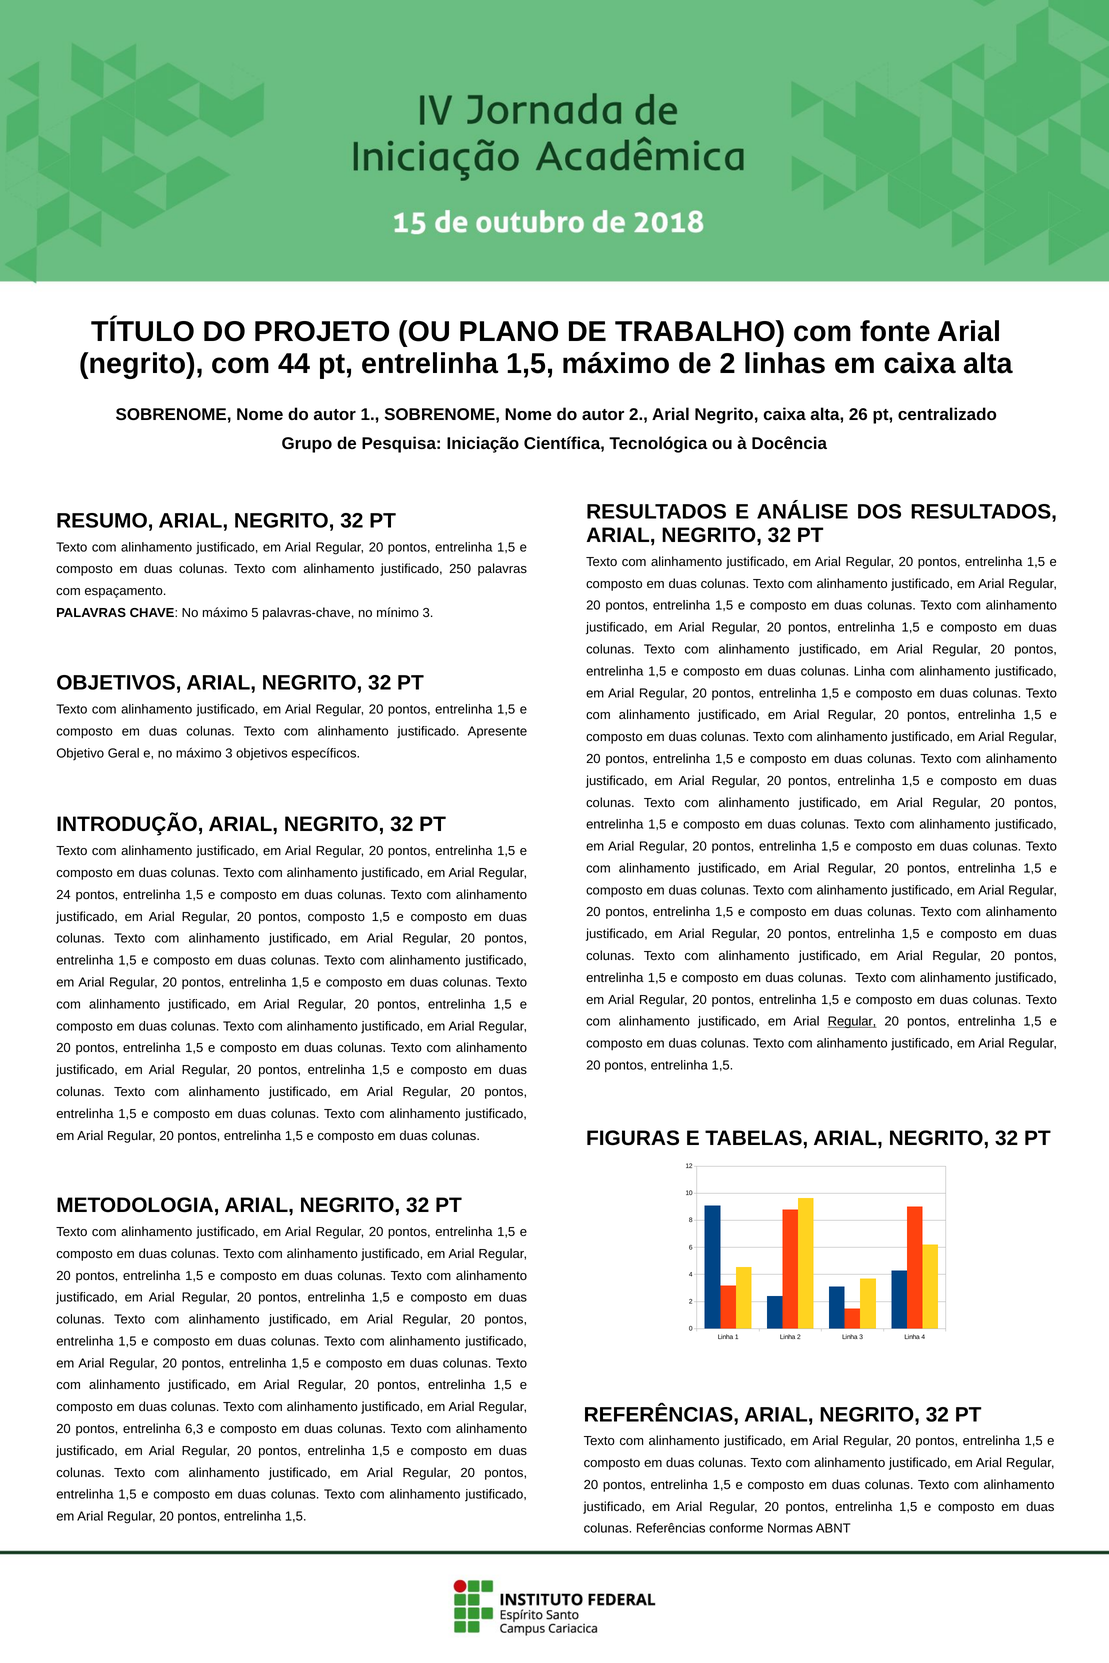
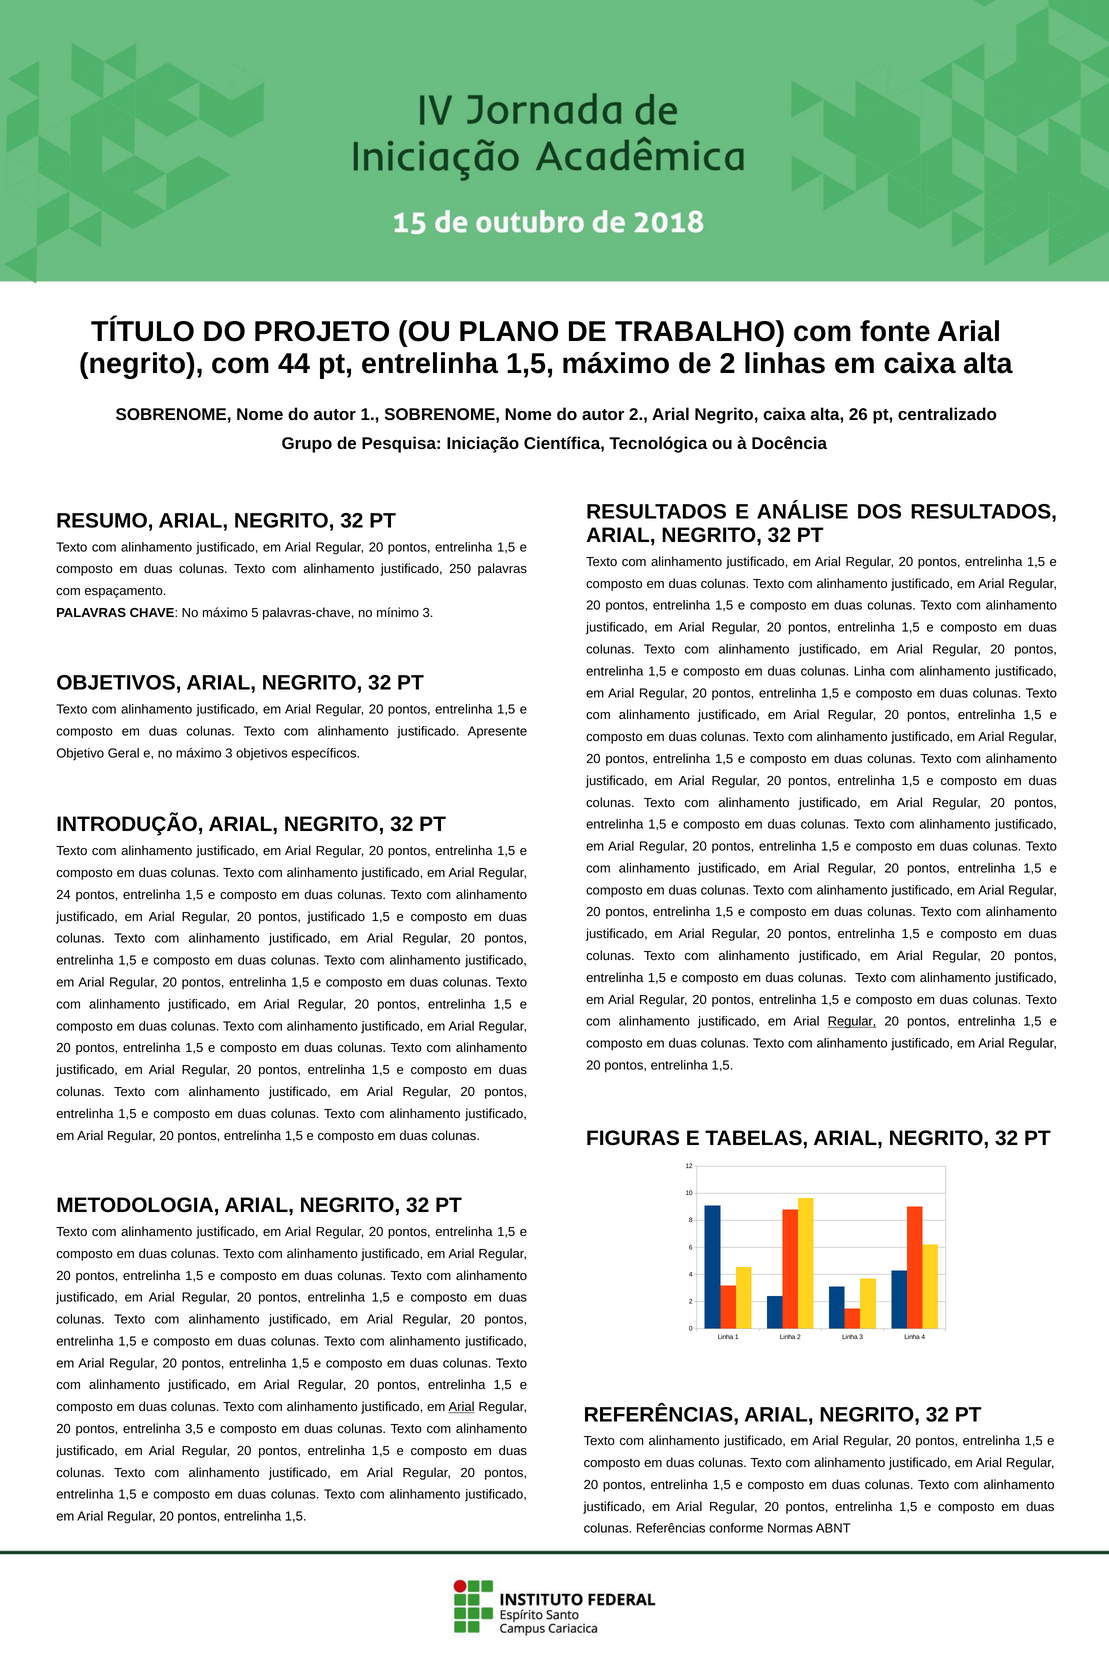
pontos composto: composto -> justificado (336, 917)
Arial underline: none -> present (462, 1407)
6,3: 6,3 -> 3,5 (194, 1429)
